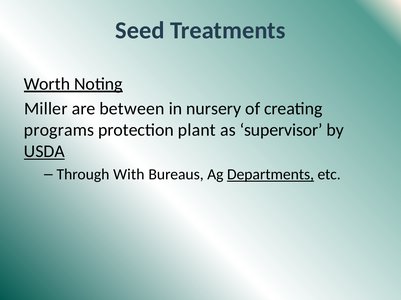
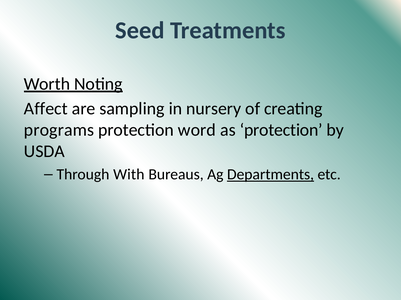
Miller: Miller -> Affect (46, 109)
between: between -> sampling (132, 109)
plant: plant -> word (197, 130)
as supervisor: supervisor -> protection (281, 130)
USDA underline: present -> none (44, 152)
